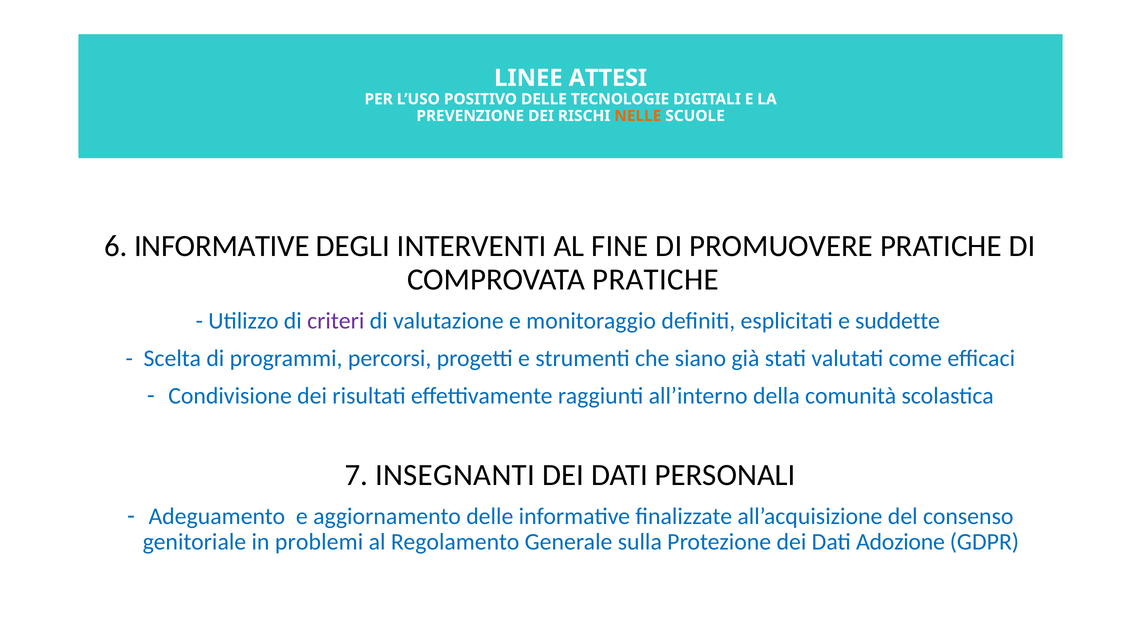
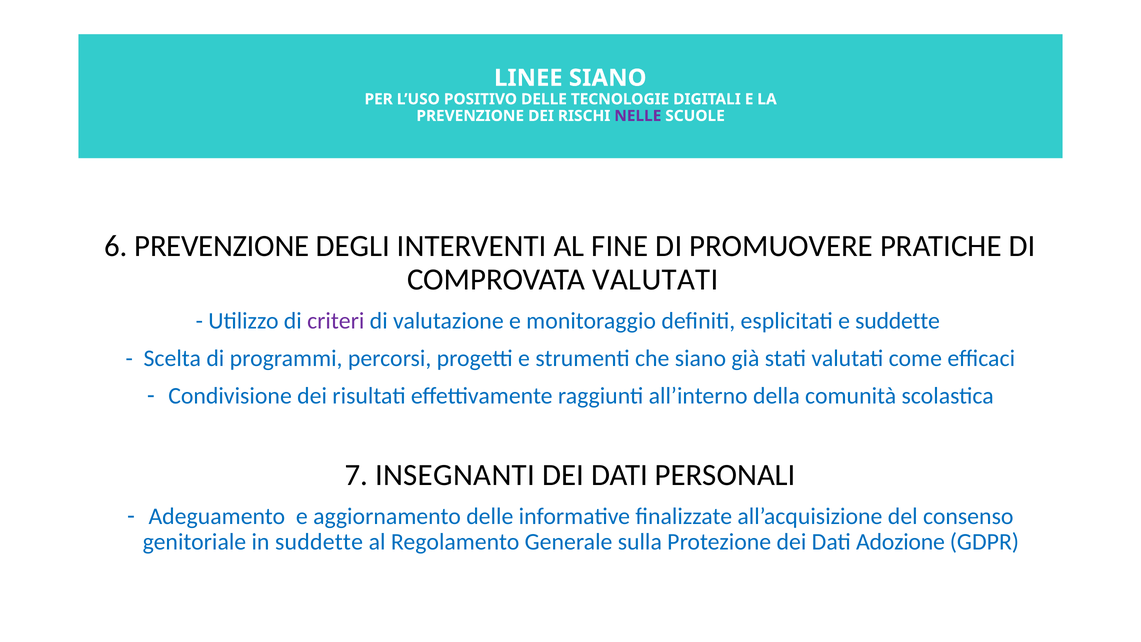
LINEE ATTESI: ATTESI -> SIANO (608, 78)
NELLE colour: orange -> purple (638, 116)
6 INFORMATIVE: INFORMATIVE -> PREVENZIONE (222, 246)
COMPROVATA PRATICHE: PRATICHE -> VALUTATI (656, 279)
in problemi: problemi -> suddette (319, 542)
